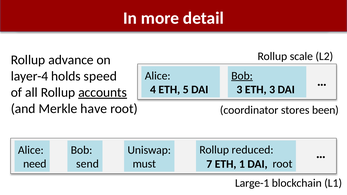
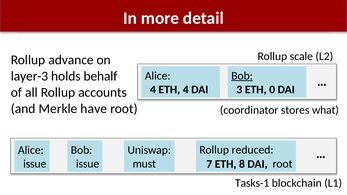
layer-4: layer-4 -> layer-3 (30, 76)
speed: speed -> behalf (101, 76)
ETH 5: 5 -> 4 (186, 90)
ETH 3: 3 -> 0 (272, 90)
accounts underline: present -> none (103, 93)
been: been -> what (325, 110)
need: need -> issue (35, 164)
send: send -> issue (88, 164)
1: 1 -> 8 (242, 164)
Large-1: Large-1 -> Tasks-1 (252, 183)
